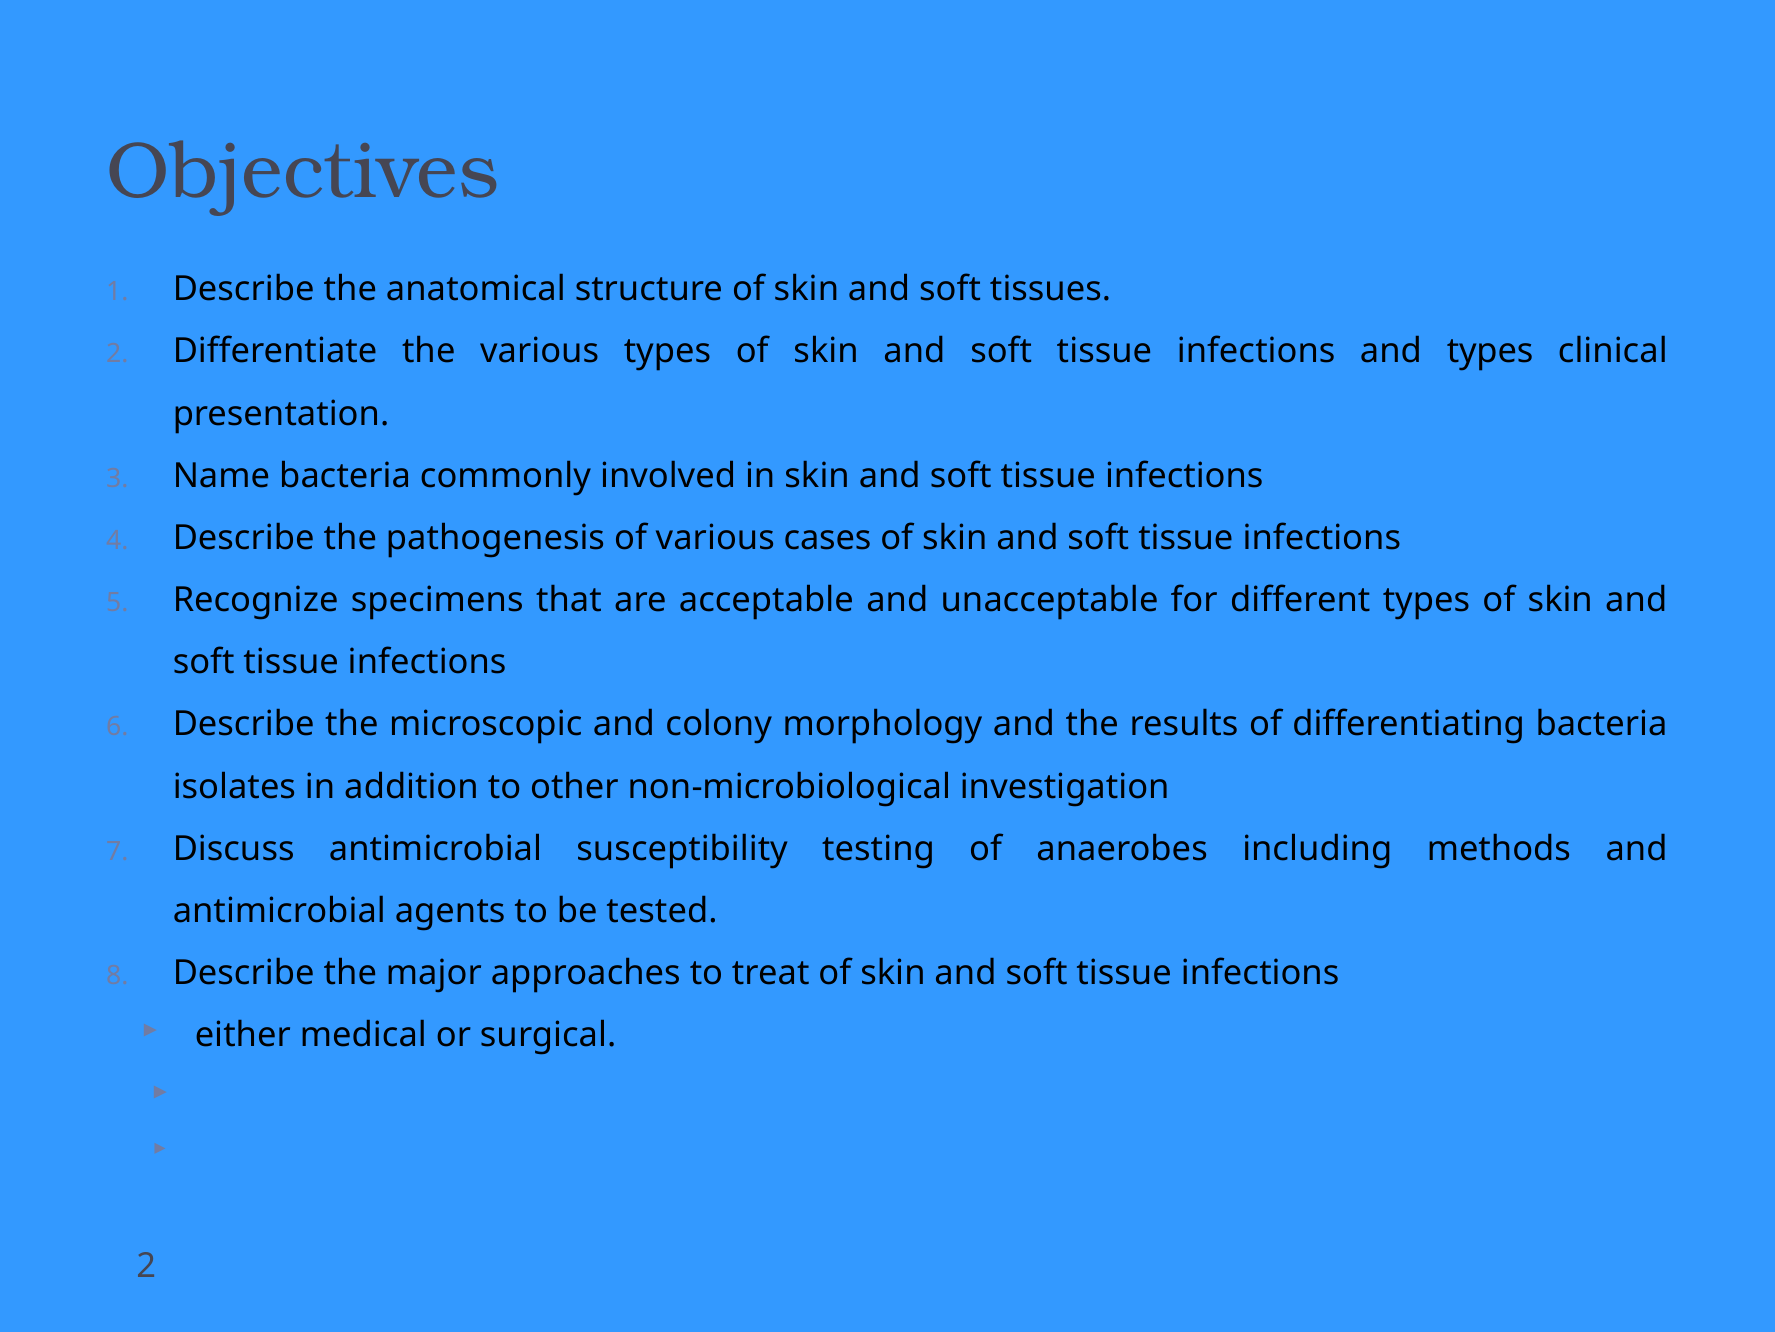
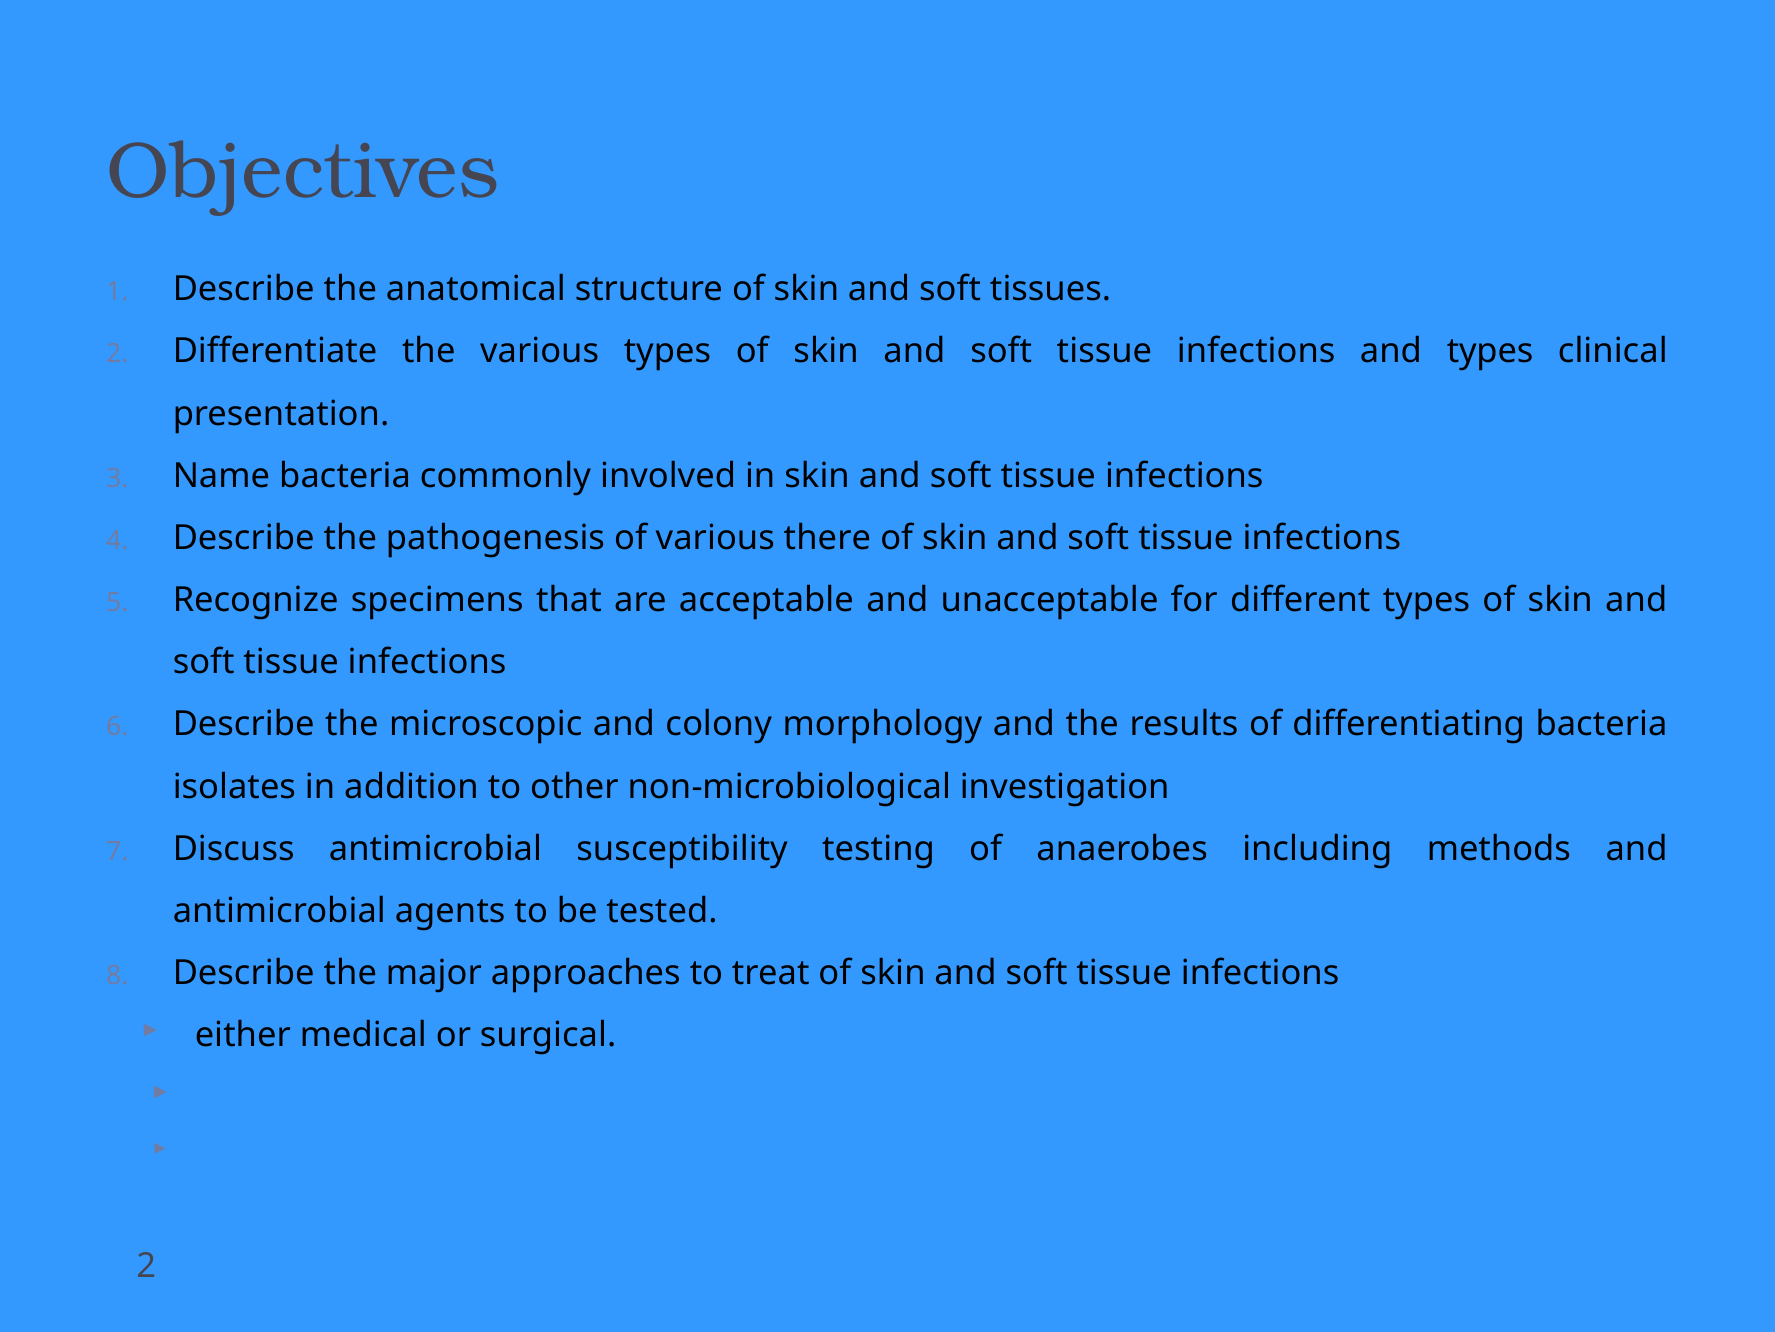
cases: cases -> there (827, 538)
